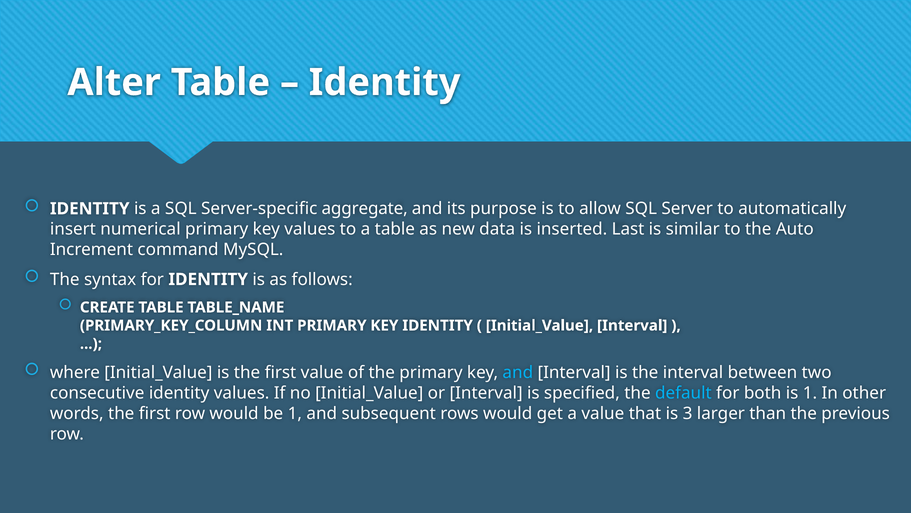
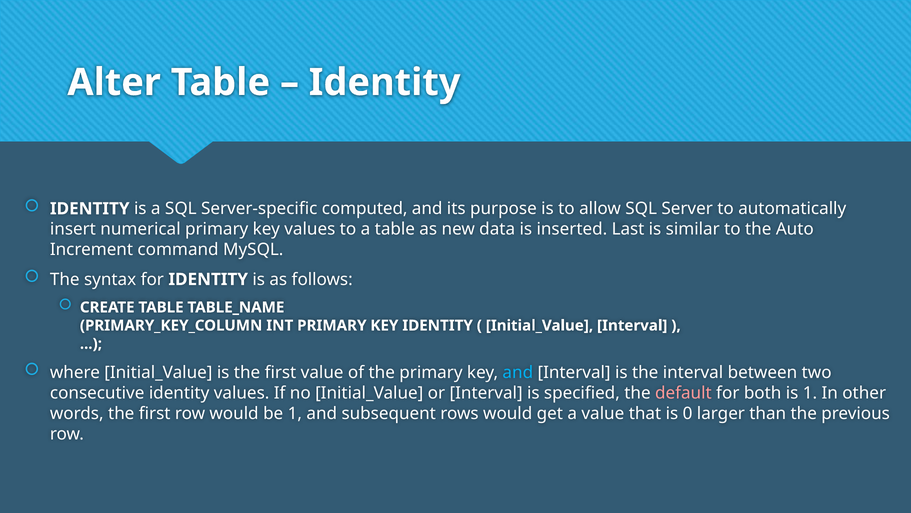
aggregate: aggregate -> computed (365, 208)
default colour: light blue -> pink (683, 393)
3: 3 -> 0 (688, 413)
